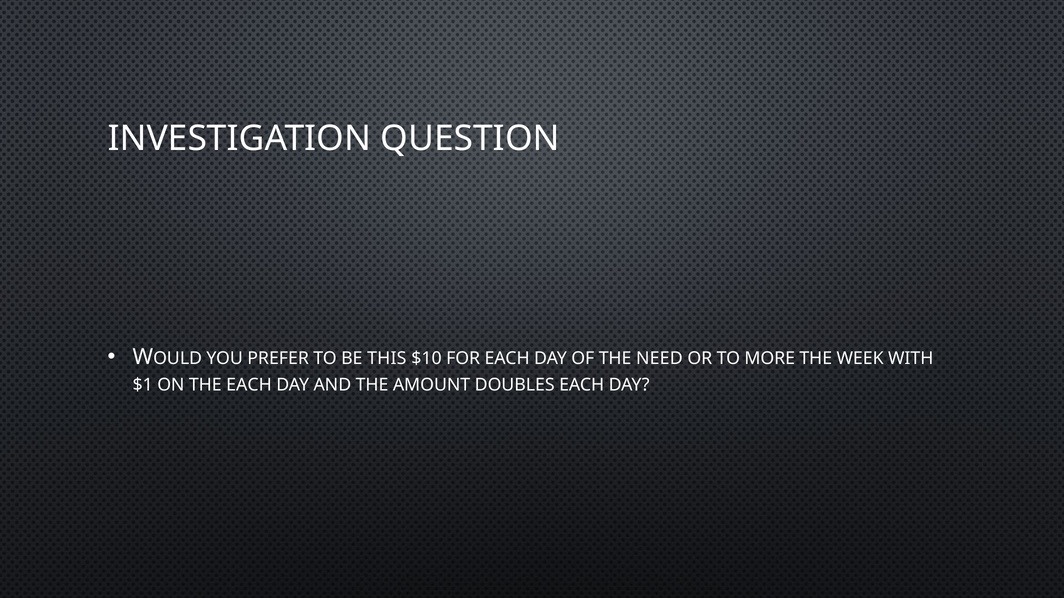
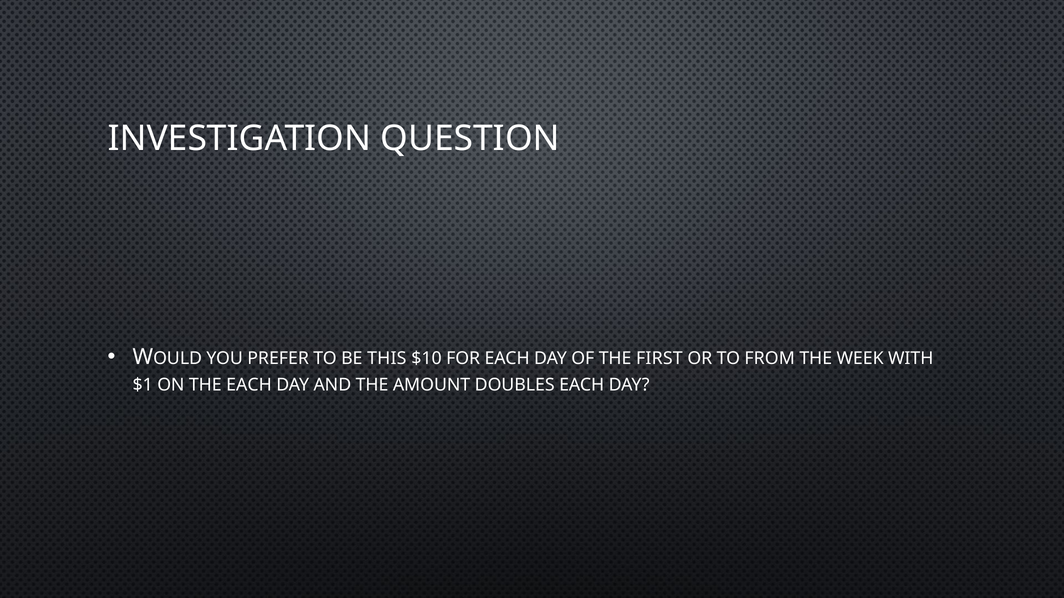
NEED: NEED -> FIRST (659, 359)
MORE: MORE -> FROM (770, 359)
